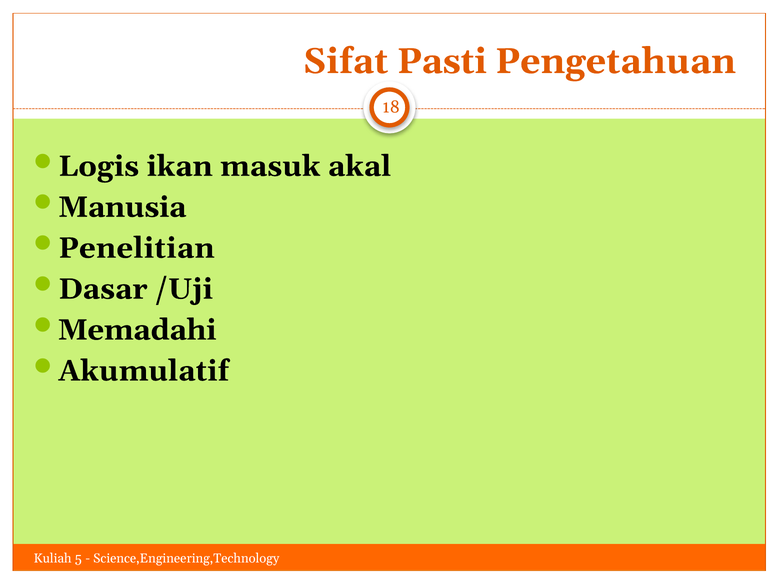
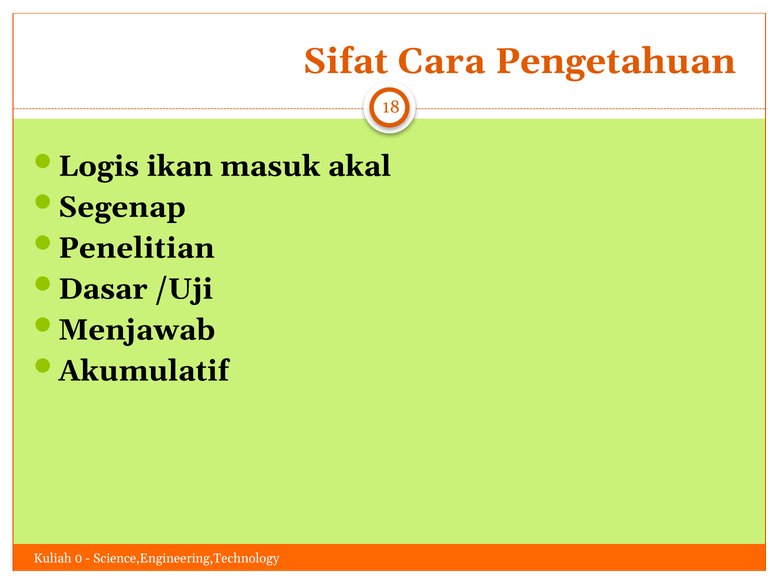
Pasti: Pasti -> Cara (442, 61)
Manusia: Manusia -> Segenap (122, 207)
Memadahi: Memadahi -> Menjawab (137, 330)
5: 5 -> 0 (78, 559)
